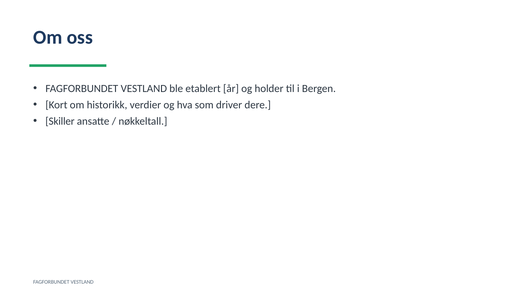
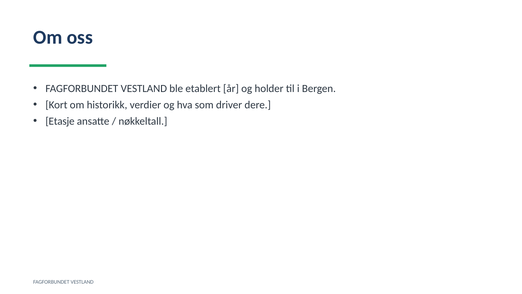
Skiller: Skiller -> Etasje (60, 121)
